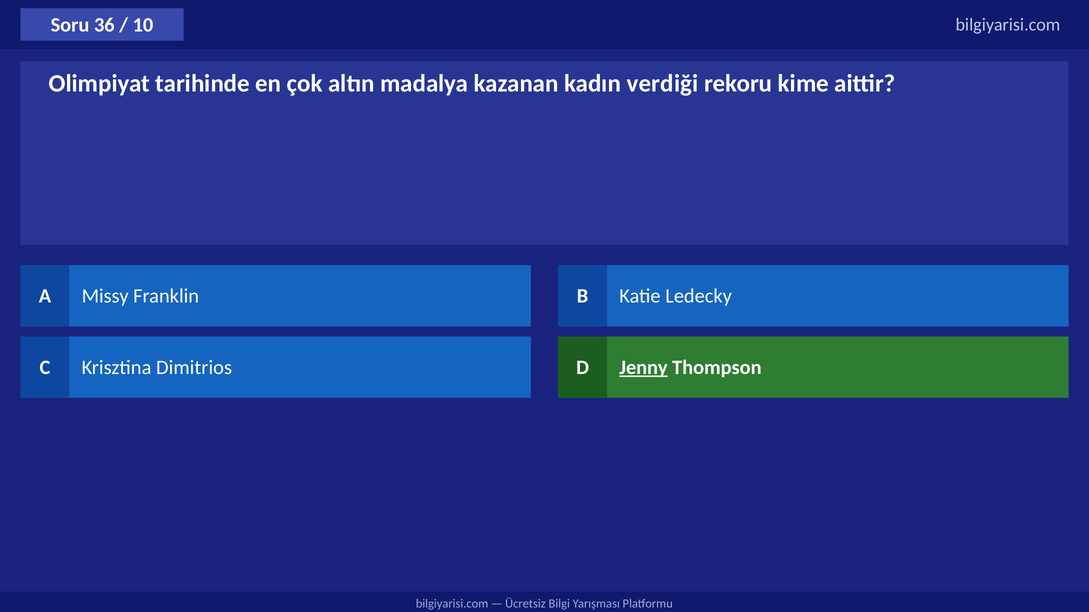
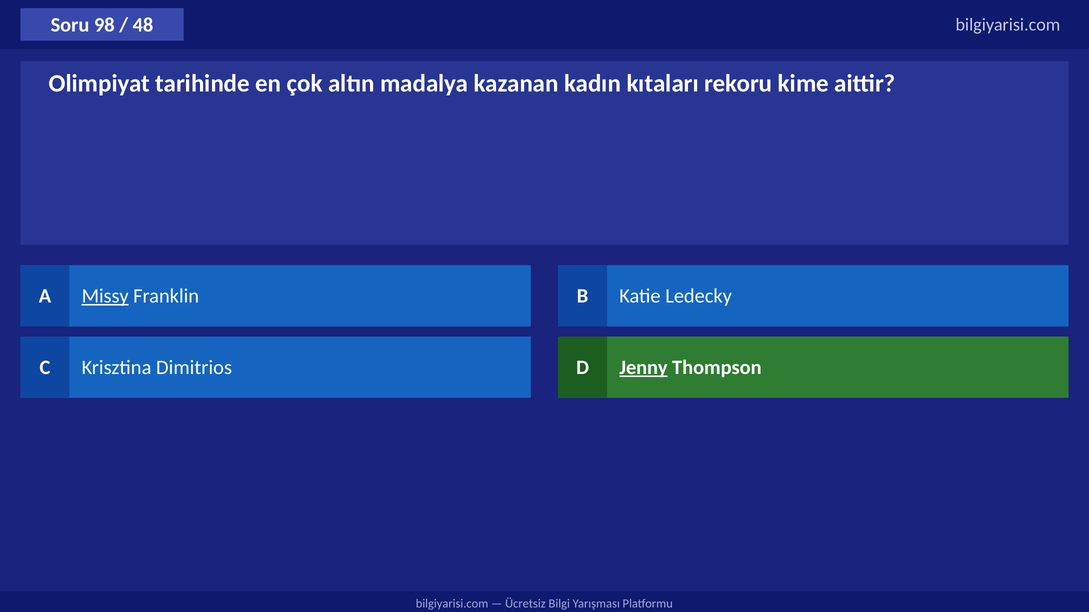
36: 36 -> 98 (104, 25)
10: 10 -> 48 (143, 25)
verdiği: verdiği -> kıtaları (663, 84)
Missy underline: none -> present (105, 296)
